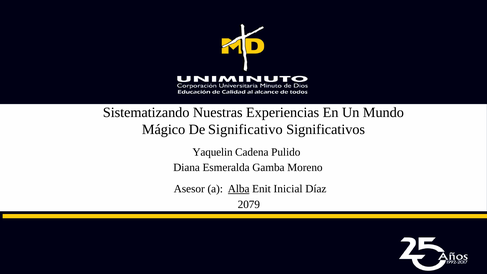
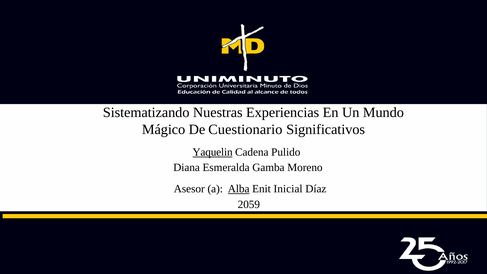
Significativo: Significativo -> Cuestionario (245, 129)
Yaquelin underline: none -> present (213, 152)
2079: 2079 -> 2059 (249, 204)
